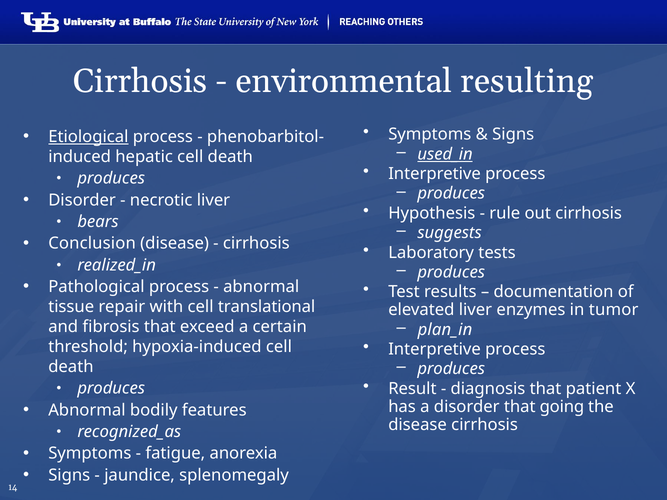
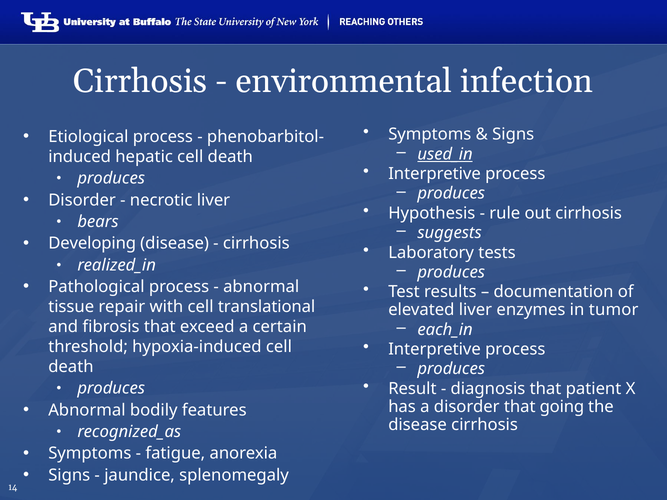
resulting: resulting -> infection (527, 81)
Etiological underline: present -> none (88, 137)
Conclusion: Conclusion -> Developing (92, 244)
plan_in: plan_in -> each_in (445, 330)
